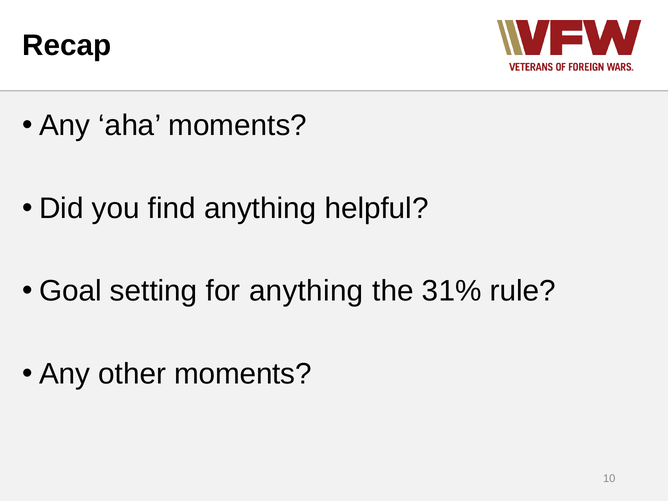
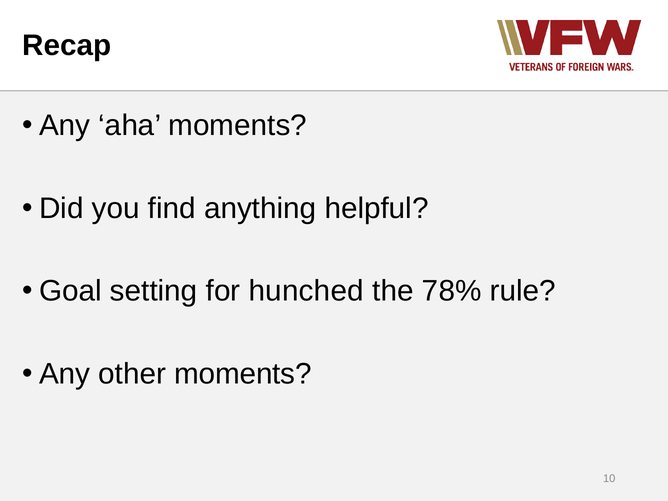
for anything: anything -> hunched (306, 291)
31%: 31% -> 78% (452, 291)
